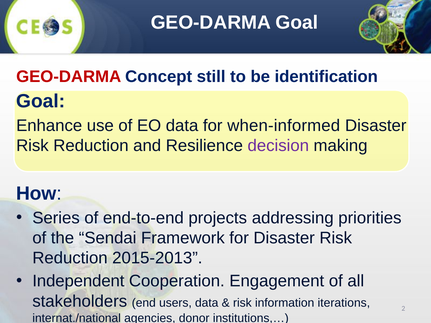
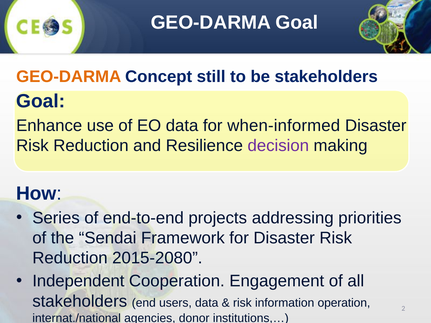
GEO-DARMA colour: red -> orange (69, 77)
be identification: identification -> stakeholders (326, 77)
2015-2013: 2015-2013 -> 2015-2080 (157, 258)
iterations: iterations -> operation (344, 303)
